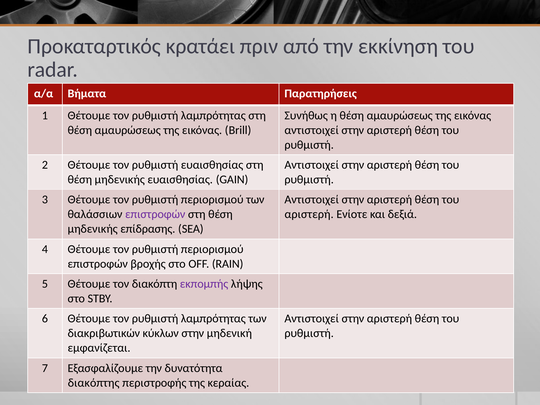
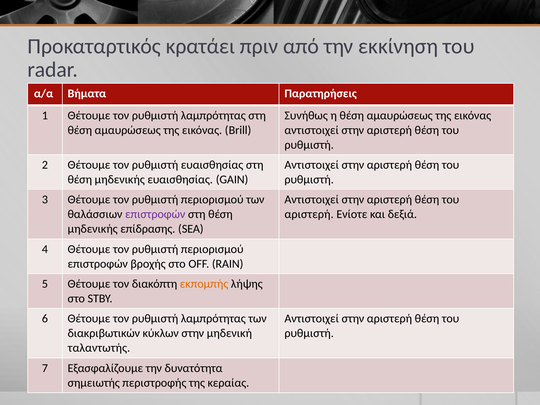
εκπομπής colour: purple -> orange (204, 284)
εμφανίζεται: εμφανίζεται -> ταλαντωτής (99, 348)
διακόπτης: διακόπτης -> σημειωτής (94, 383)
